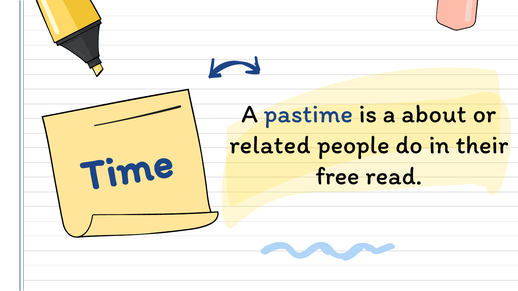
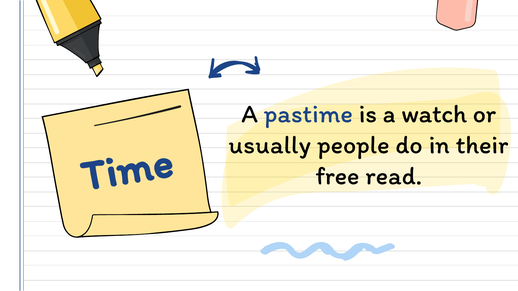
about: about -> watch (434, 114)
related: related -> usually (270, 145)
